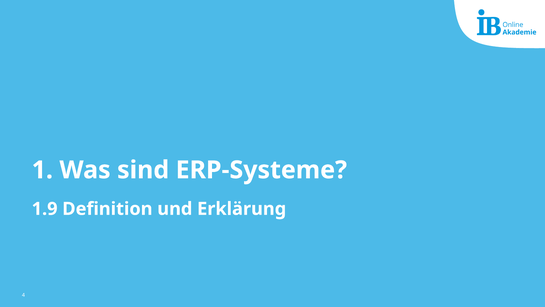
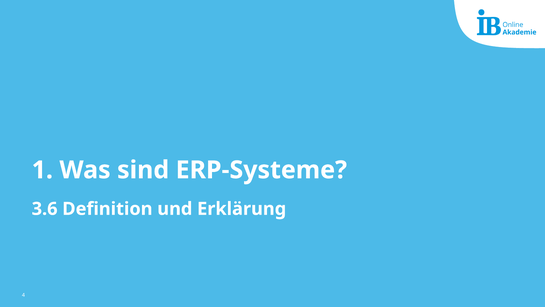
1.9: 1.9 -> 3.6 (45, 209)
